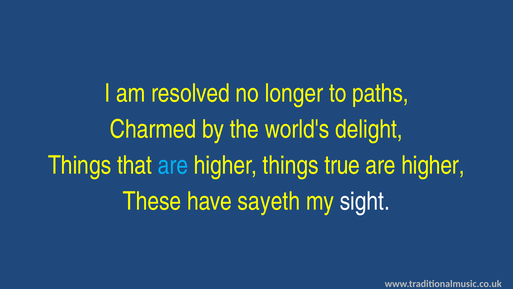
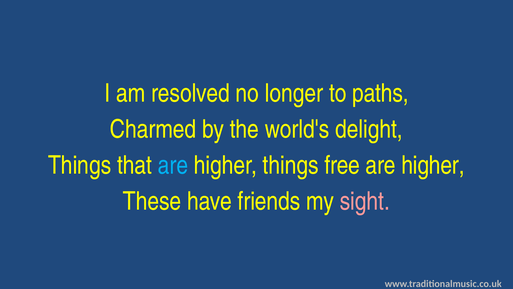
true: true -> free (342, 165)
sayeth: sayeth -> friends (269, 201)
sight colour: white -> pink (365, 201)
